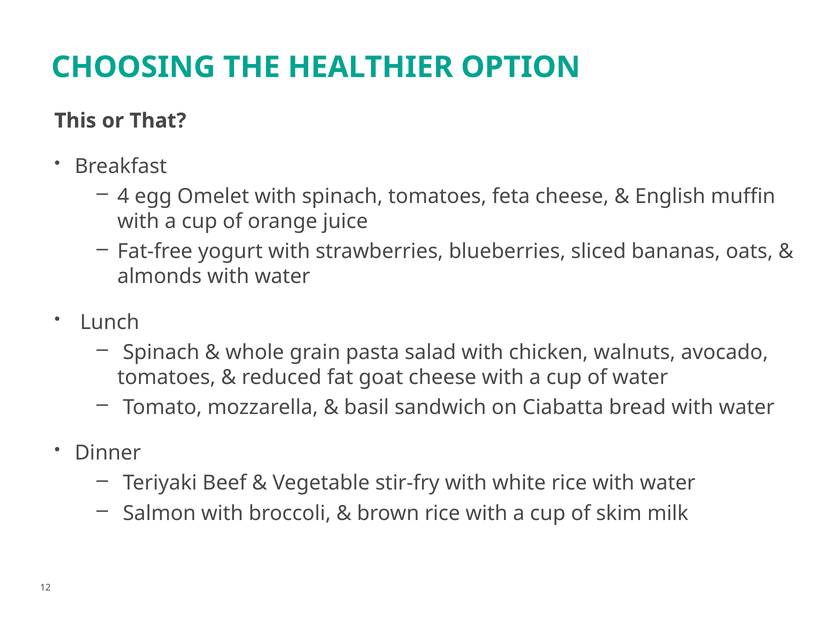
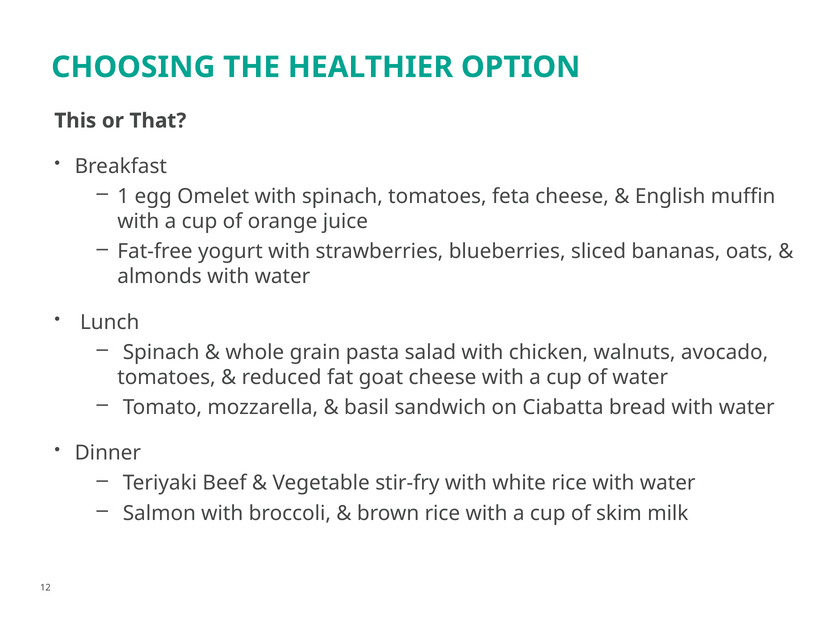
4: 4 -> 1 (123, 197)
